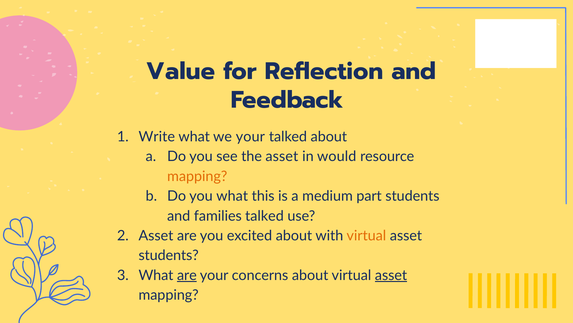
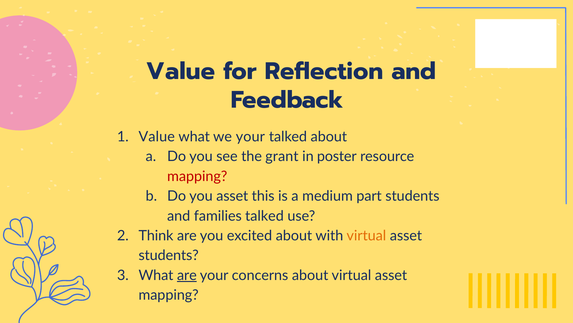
Write: Write -> Value (157, 136)
the asset: asset -> grant (282, 156)
would: would -> poster (337, 156)
mapping colour: orange -> red (197, 176)
you what: what -> asset (232, 196)
Asset: Asset -> Think (156, 235)
asset underline: present -> none (391, 275)
